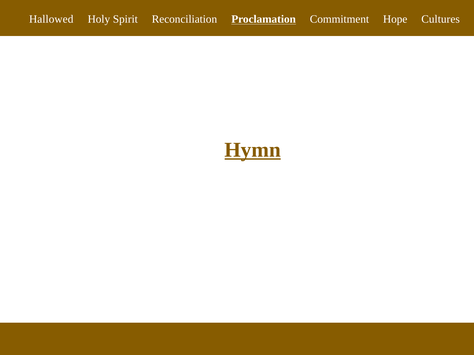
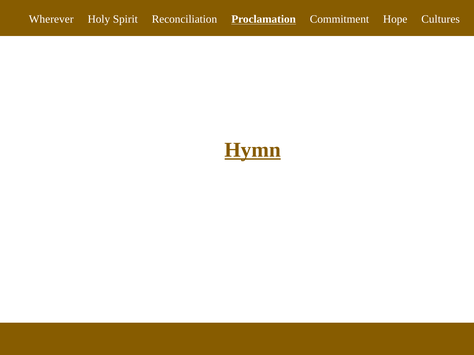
Hallowed: Hallowed -> Wherever (51, 19)
